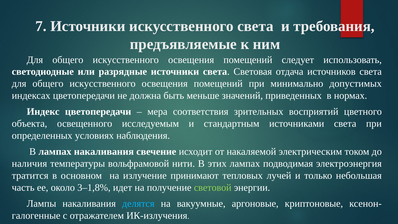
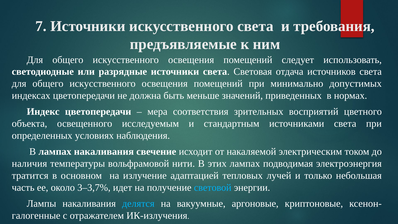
принимают: принимают -> адаптацией (195, 175)
3–1,8%: 3–1,8% -> 3–3,7% (94, 187)
световой colour: light green -> light blue (213, 187)
